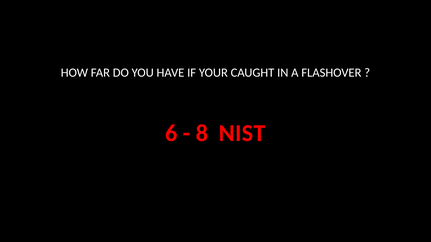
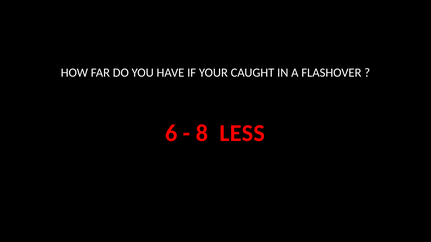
NIST: NIST -> LESS (242, 133)
